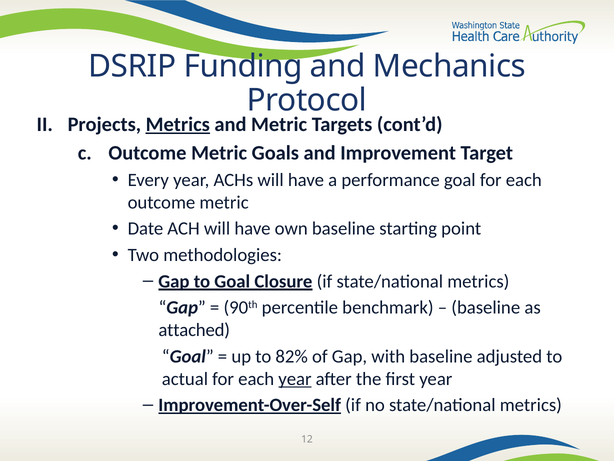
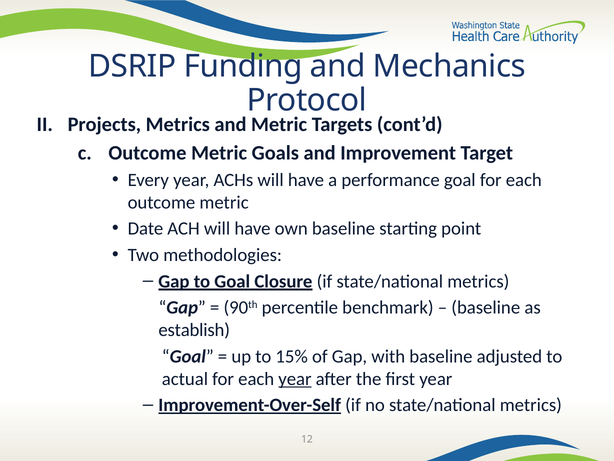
Metrics underline: present -> none (178, 124)
attached: attached -> establish (194, 330)
82%: 82% -> 15% (292, 356)
